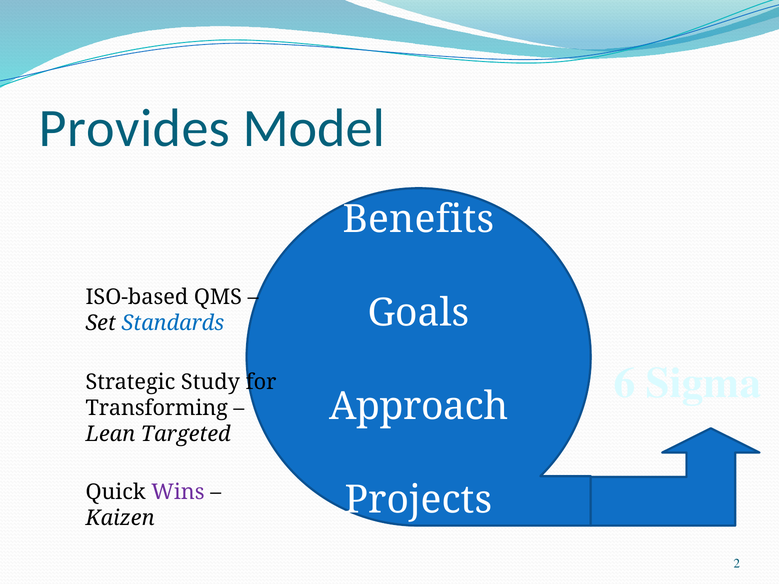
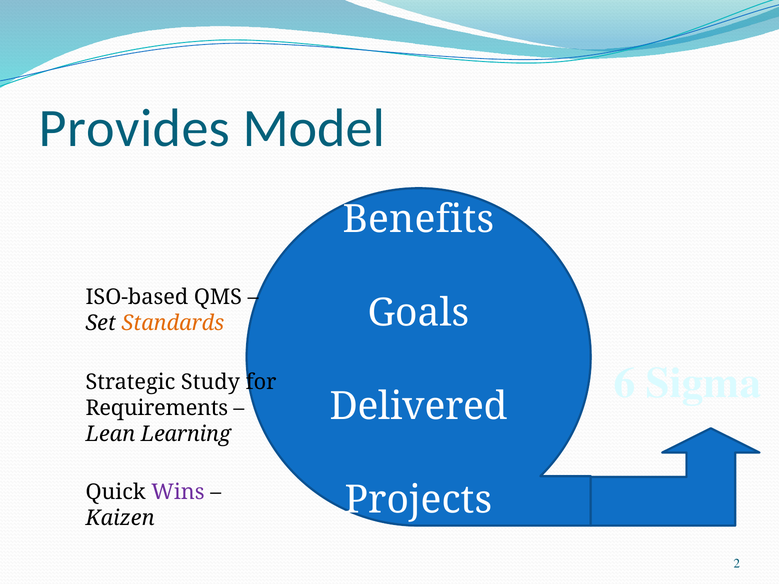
Standards colour: blue -> orange (173, 323)
Approach: Approach -> Delivered (419, 406)
Transforming: Transforming -> Requirements (157, 408)
Targeted: Targeted -> Learning (186, 434)
